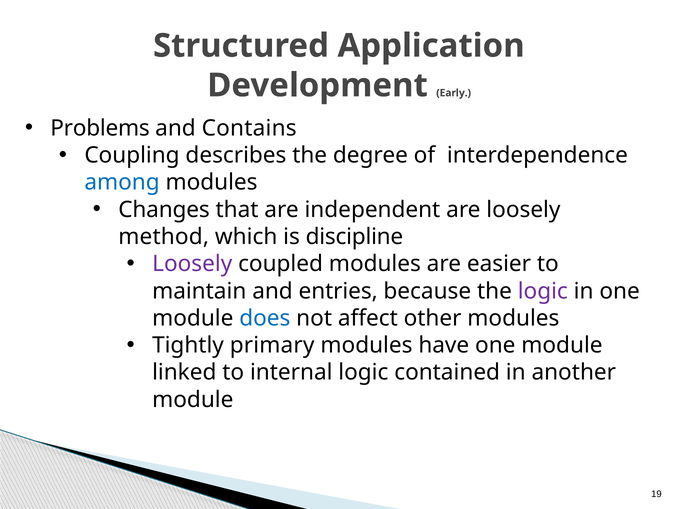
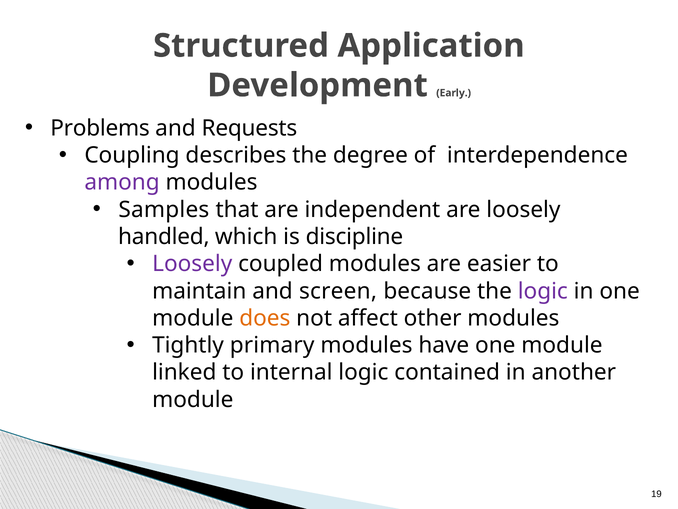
Contains: Contains -> Requests (249, 128)
among colour: blue -> purple (122, 182)
Changes: Changes -> Samples (164, 209)
method: method -> handled (164, 237)
entries: entries -> screen (338, 291)
does colour: blue -> orange (265, 318)
